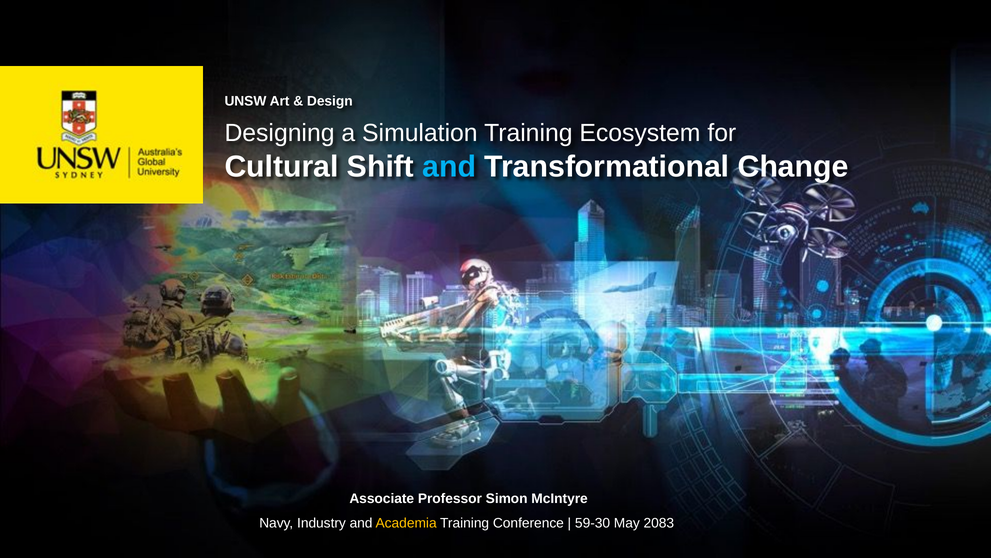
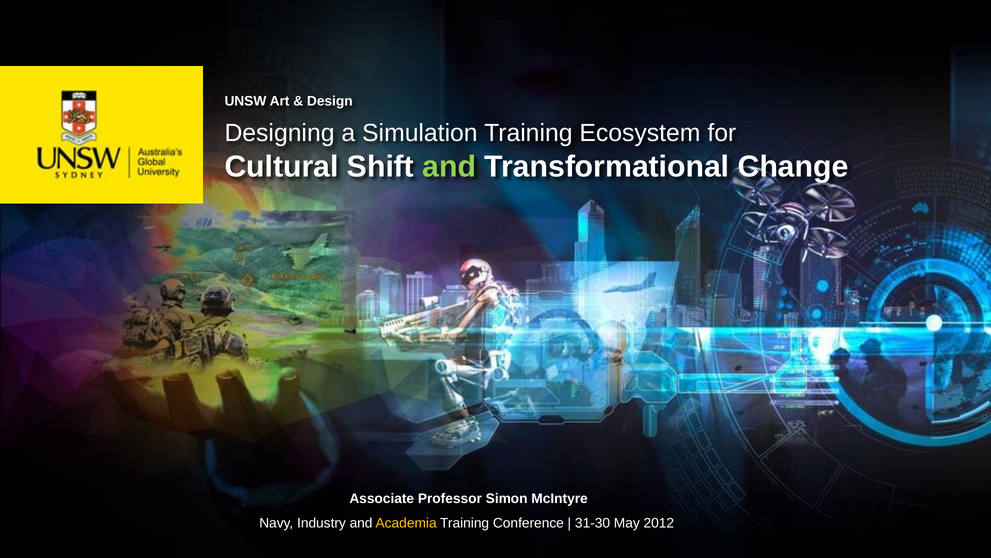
and colour: light blue -> light green (449, 167)
59-30: 59-30 -> 31-30 (593, 523)
2083: 2083 -> 2012 (659, 523)
